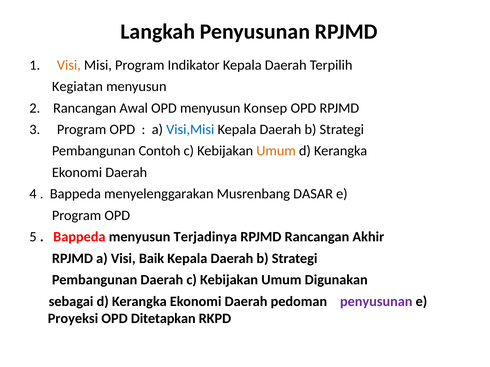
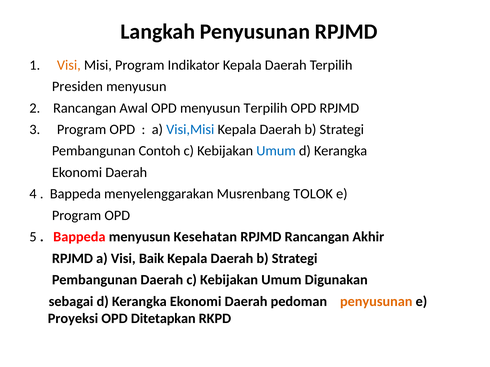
Kegiatan: Kegiatan -> Presiden (77, 87)
menyusun Konsep: Konsep -> Terpilih (265, 108)
Umum colour: orange -> blue (276, 151)
DASAR: DASAR -> TOLOK (313, 194)
Terjadinya: Terjadinya -> Kesehatan (205, 237)
penyusunan colour: purple -> orange (376, 302)
